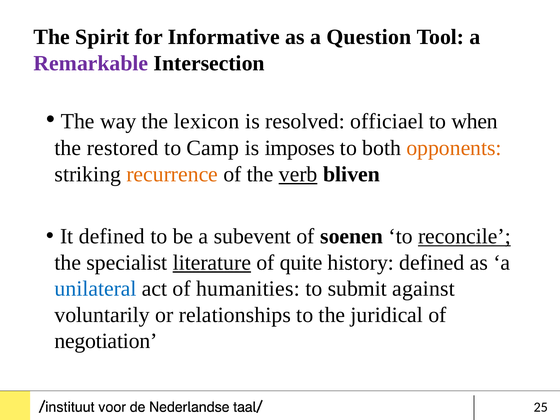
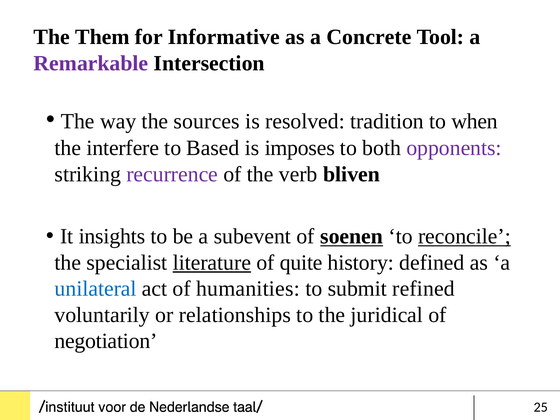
Spirit: Spirit -> Them (102, 37)
Question: Question -> Concrete (369, 37)
lexicon: lexicon -> sources (207, 121)
officiael: officiael -> tradition (387, 121)
restored: restored -> interfere (123, 148)
Camp: Camp -> Based (213, 148)
opponents colour: orange -> purple (454, 148)
recurrence colour: orange -> purple (172, 174)
verb underline: present -> none (298, 174)
It defined: defined -> insights (112, 236)
soenen underline: none -> present (352, 236)
against: against -> refined (424, 289)
